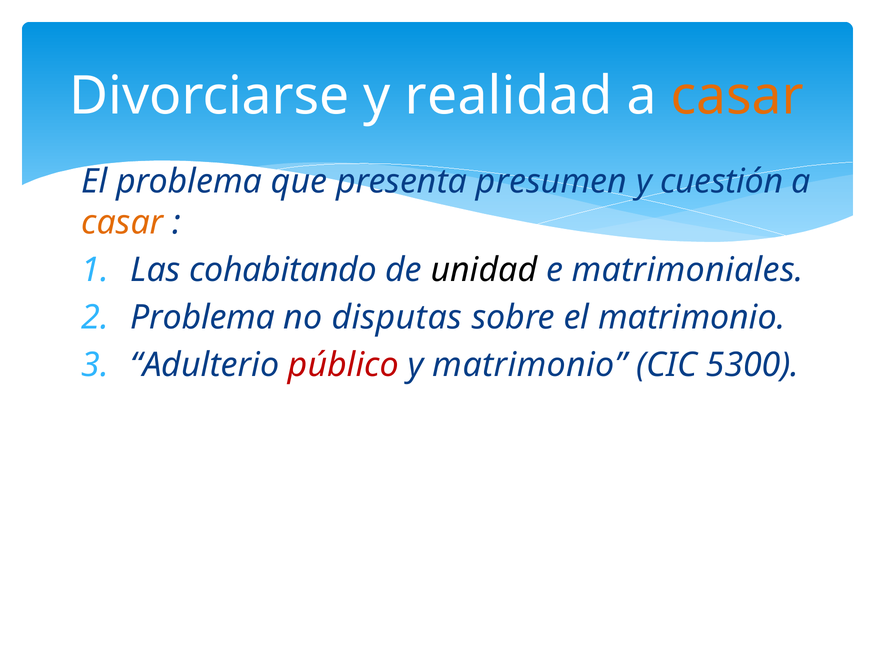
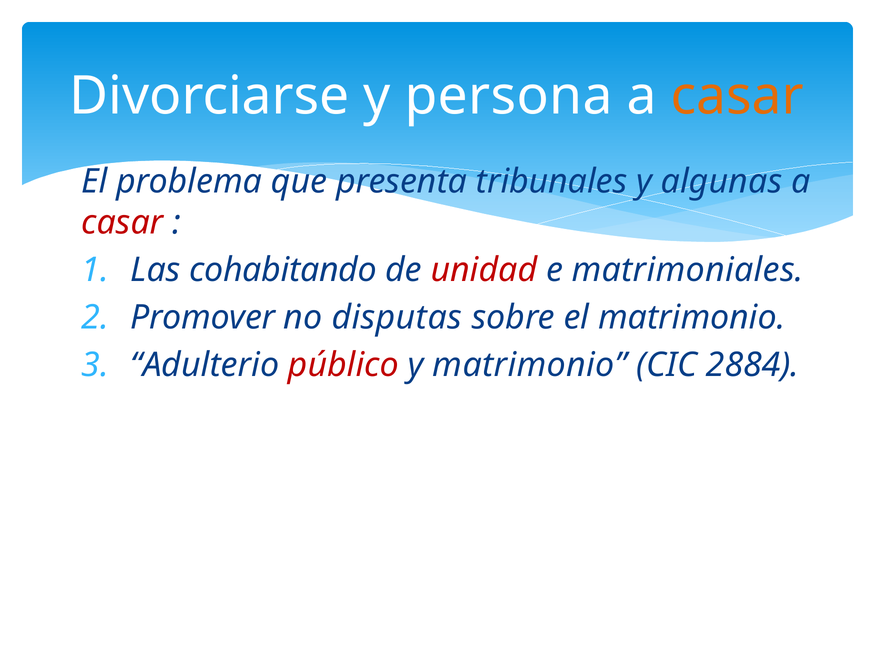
realidad: realidad -> persona (509, 96)
presumen: presumen -> tribunales (552, 181)
cuestión: cuestión -> algunas (721, 181)
casar colour: orange -> red (122, 222)
unidad colour: black -> red (484, 270)
Problema: Problema -> Promover (203, 317)
5300: 5300 -> 2884 (753, 365)
